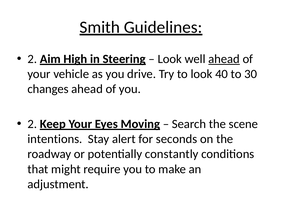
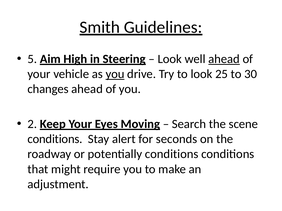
2: 2 -> 5 (32, 59)
you underline: none -> present (115, 74)
40: 40 -> 25 (222, 74)
intentions: intentions -> conditions (55, 139)
potentially constantly: constantly -> conditions (172, 154)
